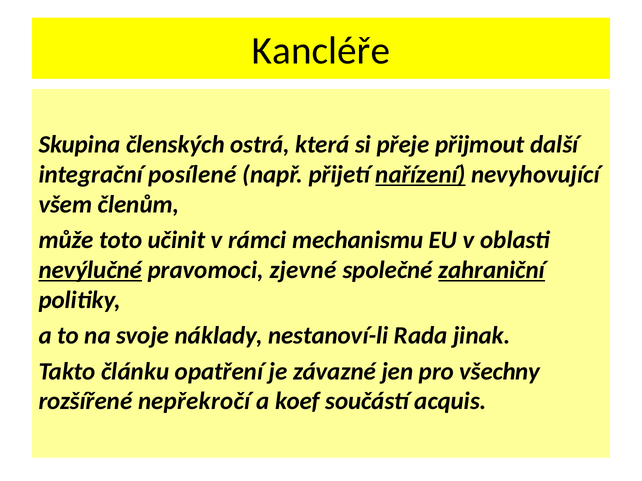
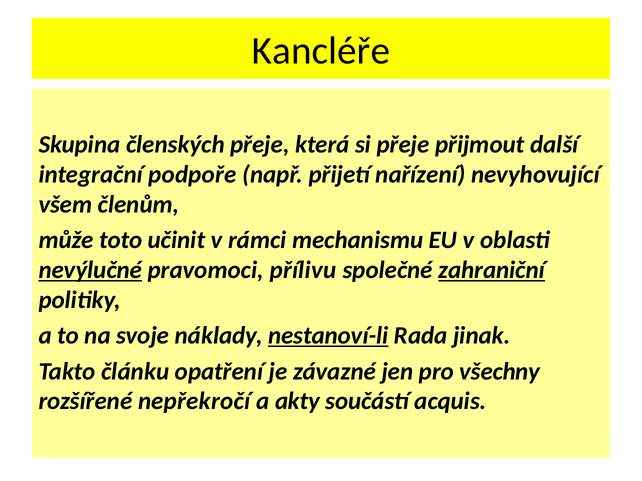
členských ostrá: ostrá -> přeje (260, 145)
posílené: posílené -> podpoře (192, 175)
nařízení underline: present -> none (420, 175)
zjevné: zjevné -> přílivu (303, 270)
nestanoví-li underline: none -> present (328, 336)
koef: koef -> akty (297, 402)
